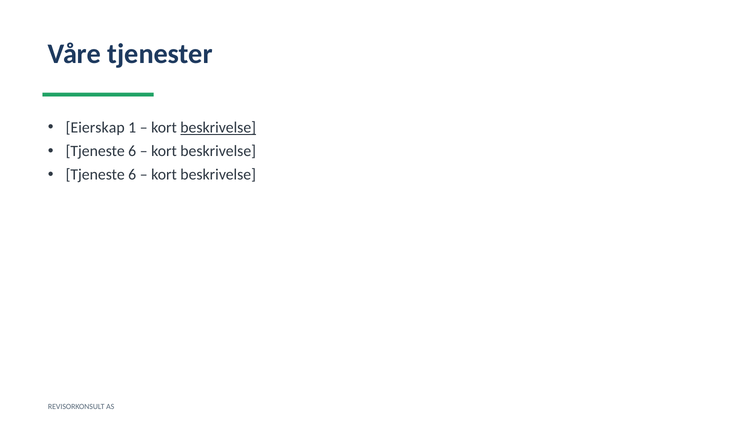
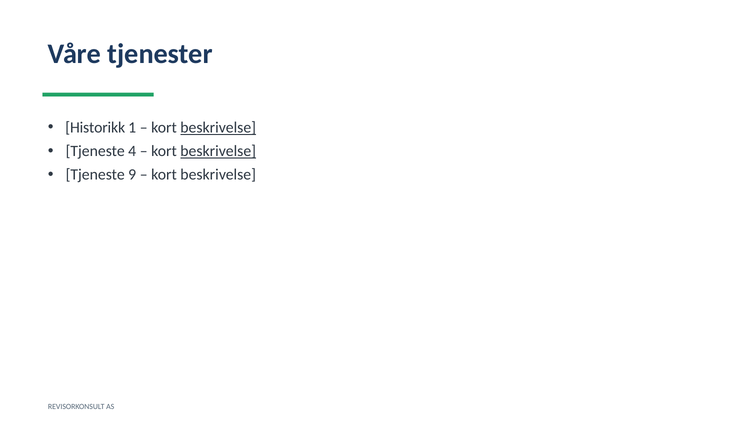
Eierskap: Eierskap -> Historikk (95, 128)
6: 6 -> 4 (132, 151)
beskrivelse underline: none -> present (218, 151)
6: 6 -> 9 (132, 175)
